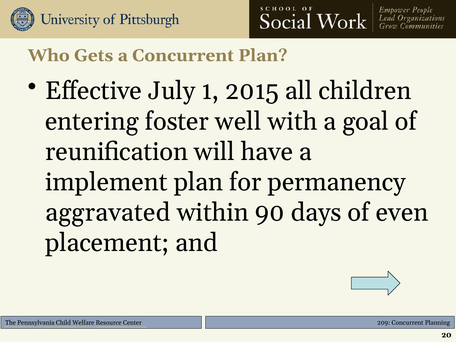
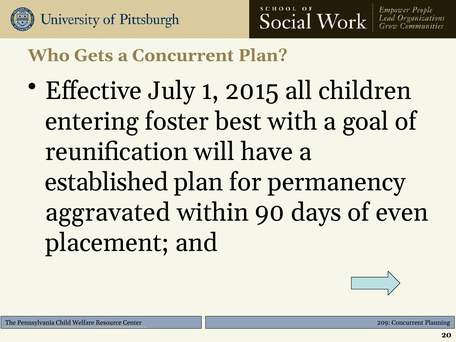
well: well -> best (238, 121)
implement: implement -> established (107, 182)
